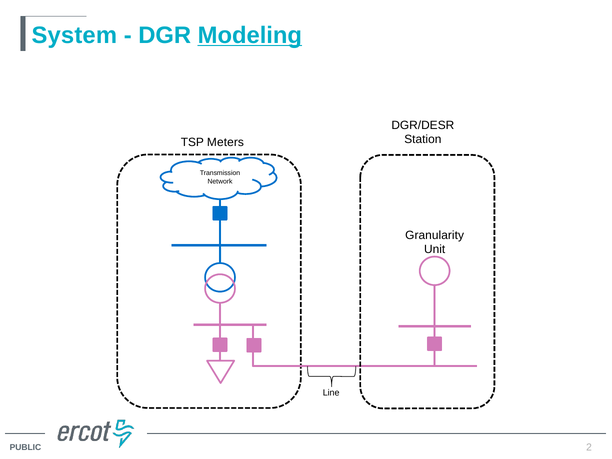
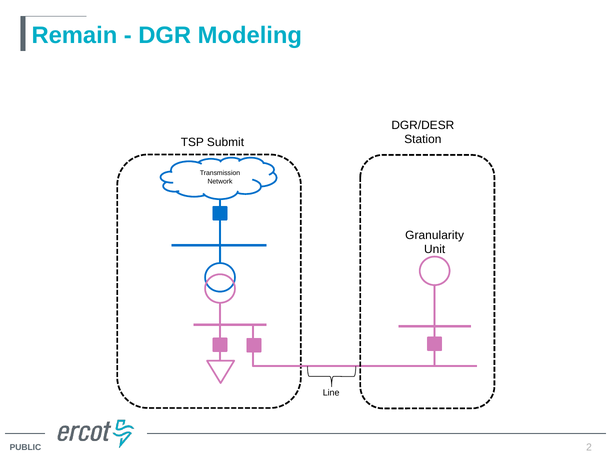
System: System -> Remain (74, 35)
Modeling underline: present -> none (250, 35)
Meters: Meters -> Submit (226, 142)
